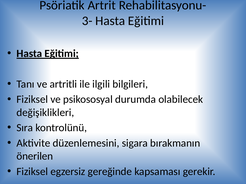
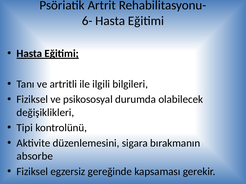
3-: 3- -> 6- (87, 21)
Sıra: Sıra -> Tipi (25, 128)
önerilen: önerilen -> absorbe (35, 157)
